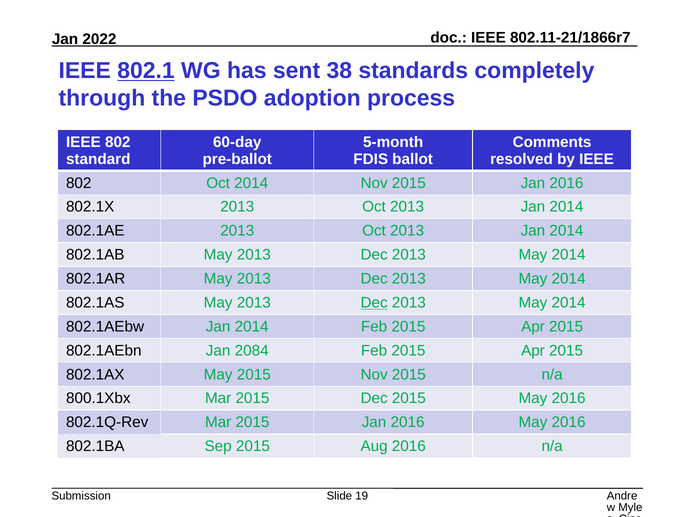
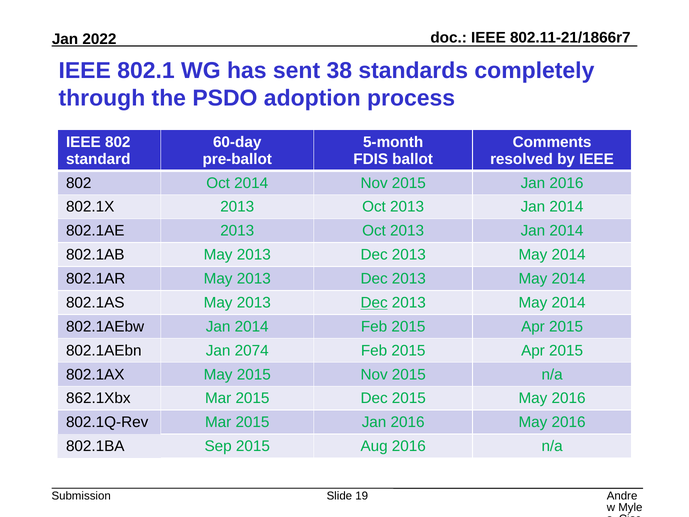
802.1 underline: present -> none (146, 71)
2084: 2084 -> 2074 (252, 350)
800.1Xbx: 800.1Xbx -> 862.1Xbx (98, 398)
